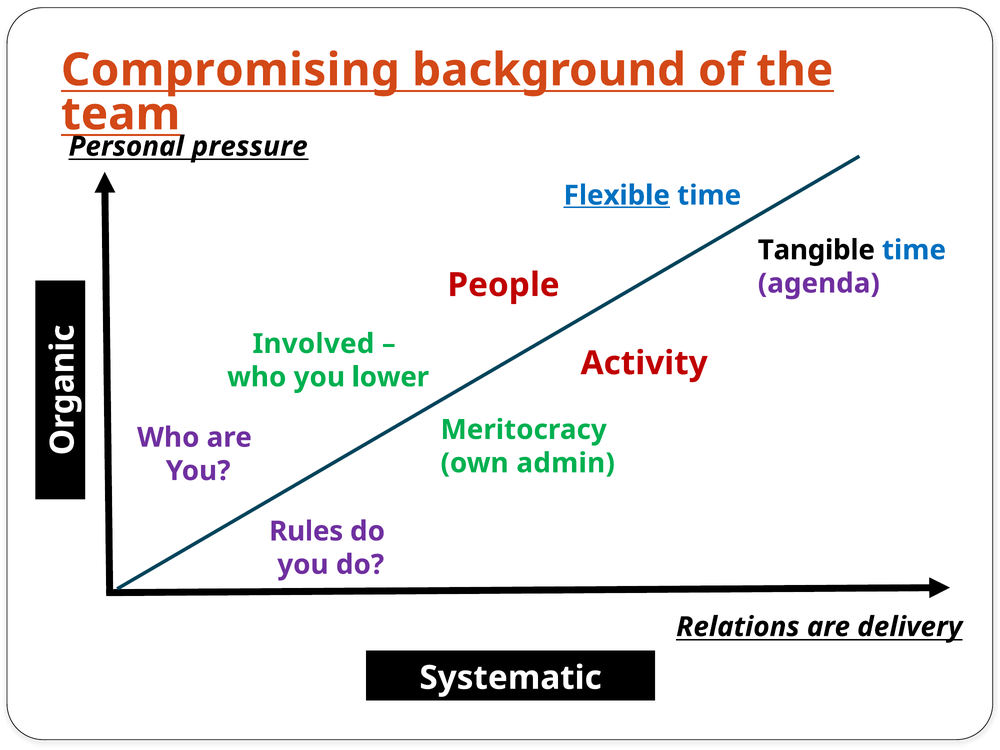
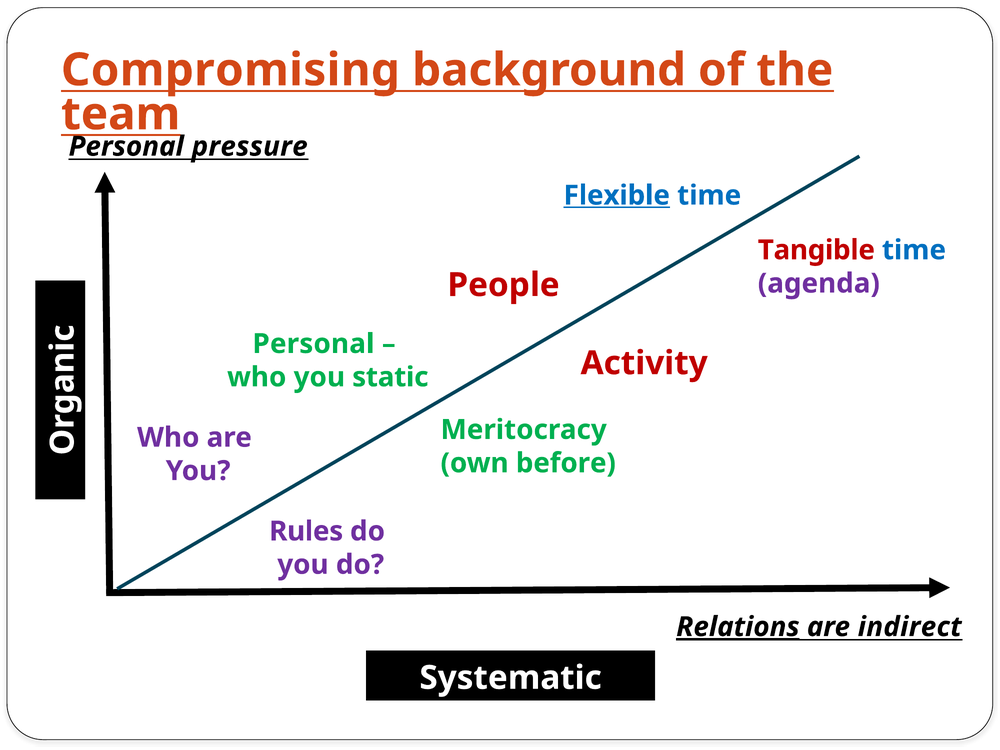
Tangible colour: black -> red (816, 250)
Involved: Involved -> Personal (313, 344)
lower: lower -> static (390, 377)
admin: admin -> before (566, 463)
Relations underline: none -> present (738, 627)
delivery: delivery -> indirect (910, 627)
